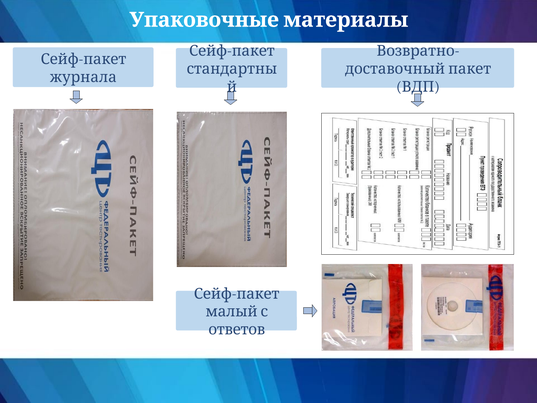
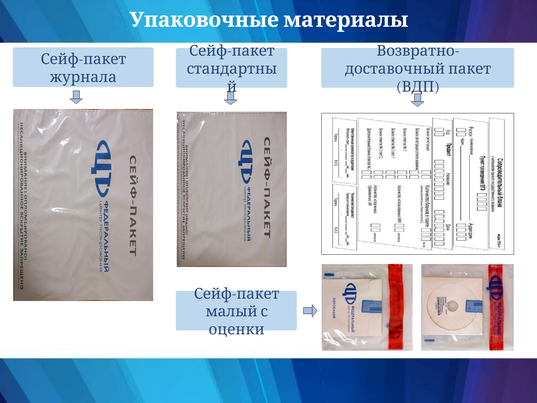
ответов: ответов -> оценки (237, 329)
